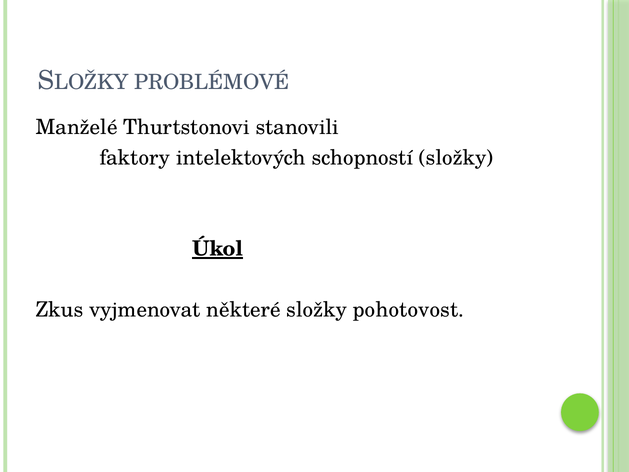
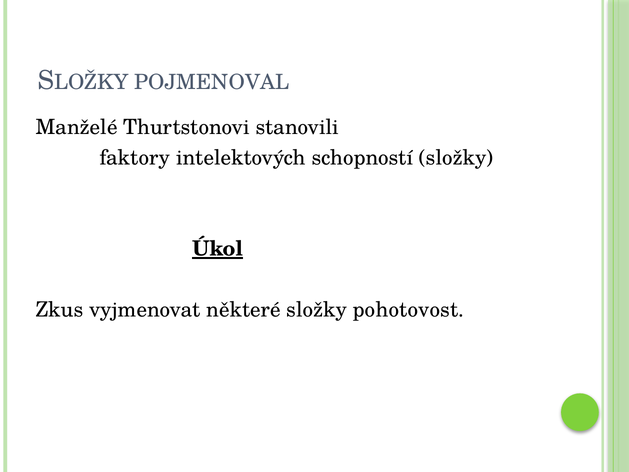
PROBLÉMOVÉ: PROBLÉMOVÉ -> POJMENOVAL (212, 82)
